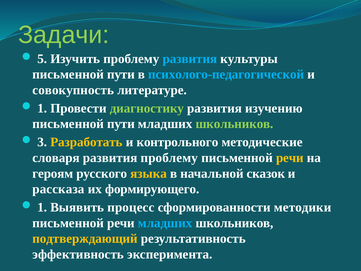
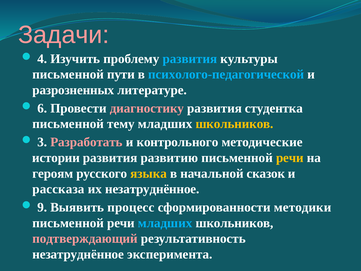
Задачи colour: light green -> pink (64, 35)
5: 5 -> 4 (42, 59)
совокупность: совокупность -> разрозненных (73, 90)
1: 1 -> 6 (42, 108)
диагностику colour: light green -> pink (147, 108)
изучению: изучению -> студентка (274, 108)
пути: пути -> тему (121, 124)
школьников colour: light green -> yellow (235, 124)
Разработать colour: yellow -> pink (86, 142)
словаря: словаря -> истории (56, 158)
развития проблему: проблему -> развитию (169, 158)
их формирующего: формирующего -> незатруднённое (152, 189)
1: 1 -> 9 (42, 207)
подтверждающий colour: yellow -> pink (85, 238)
эффективность: эффективность -> незатруднённое (78, 254)
